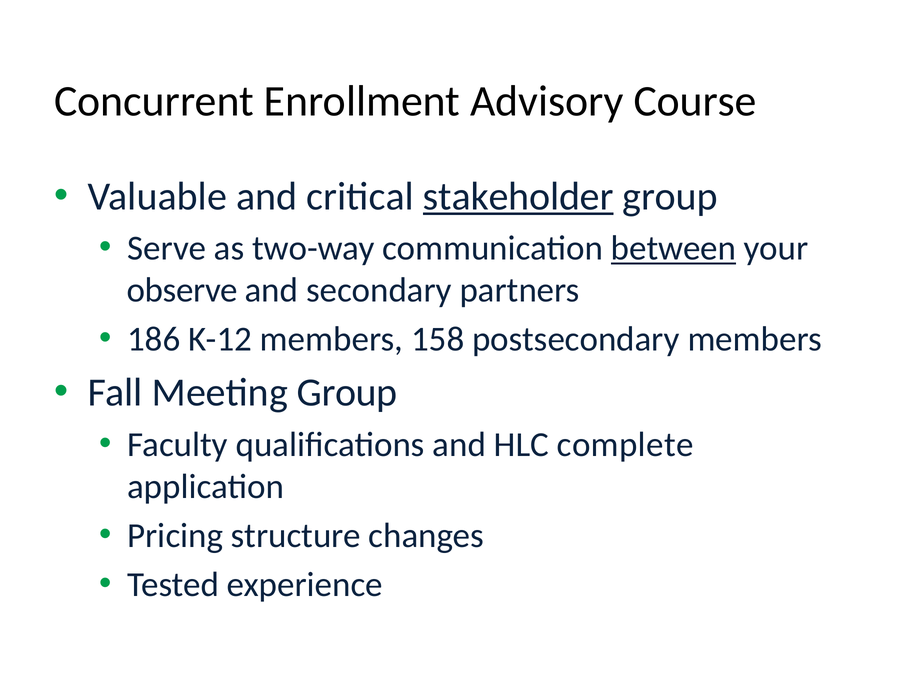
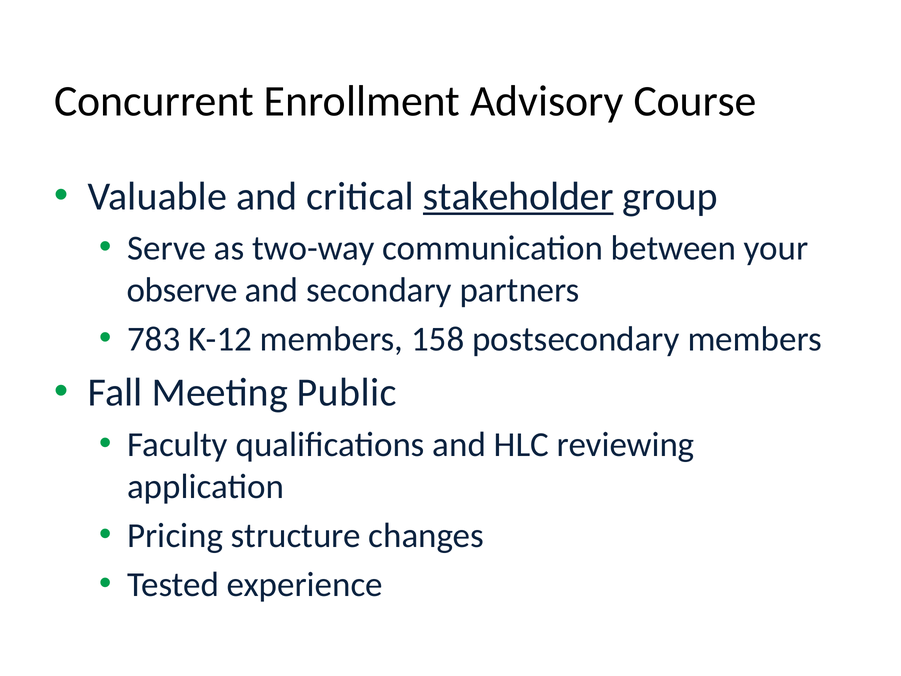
between underline: present -> none (674, 248)
186: 186 -> 783 (154, 339)
Meeting Group: Group -> Public (347, 393)
complete: complete -> reviewing (626, 444)
